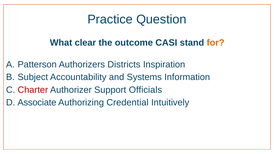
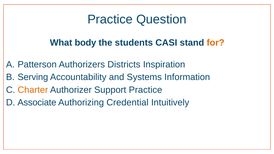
clear: clear -> body (85, 43)
outcome: outcome -> students (134, 43)
Subject: Subject -> Serving (33, 77)
Charter colour: red -> orange (33, 90)
Support Officials: Officials -> Practice (145, 90)
